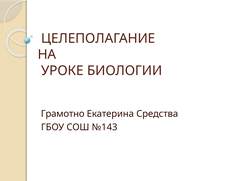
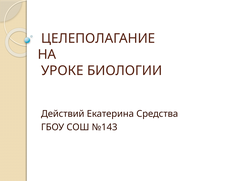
Грамотно: Грамотно -> Действий (63, 114)
